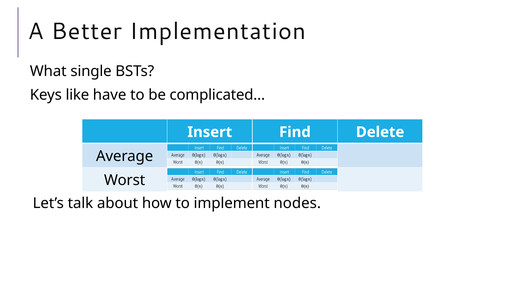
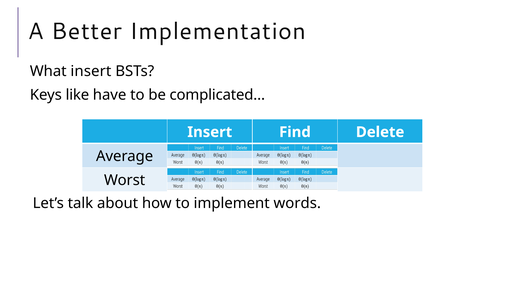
What single: single -> insert (91, 71)
nodes: nodes -> words (297, 203)
